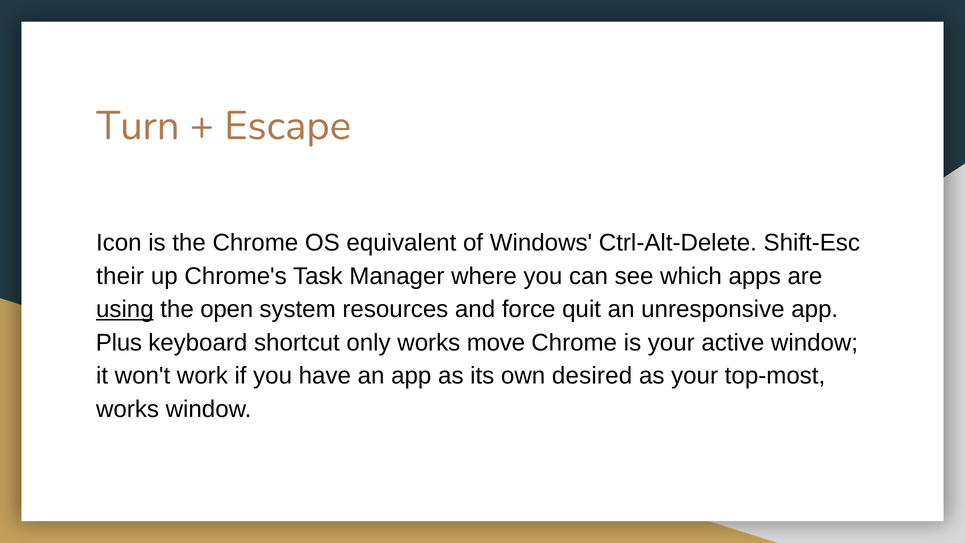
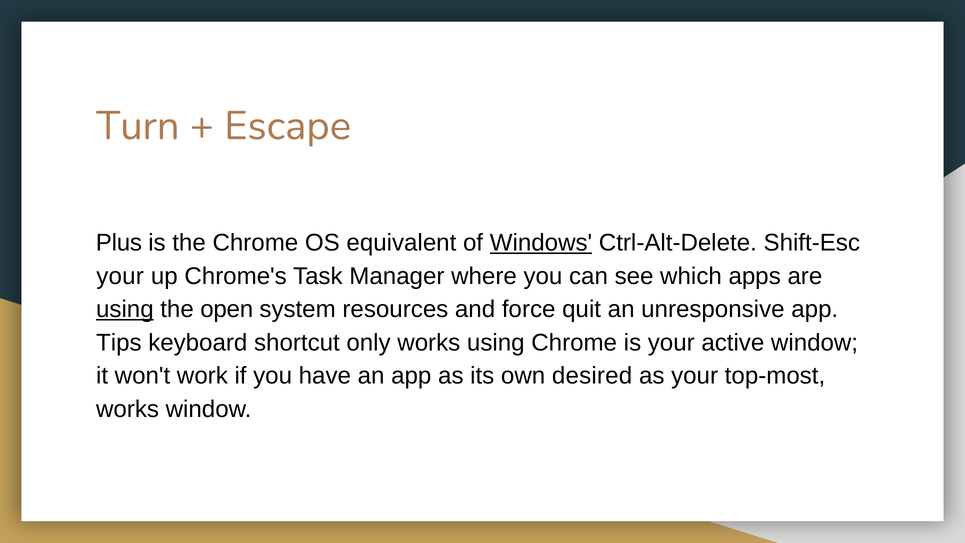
Icon: Icon -> Plus (119, 243)
Windows underline: none -> present (541, 243)
their: their -> your (120, 276)
Plus: Plus -> Tips (119, 343)
works move: move -> using (496, 343)
